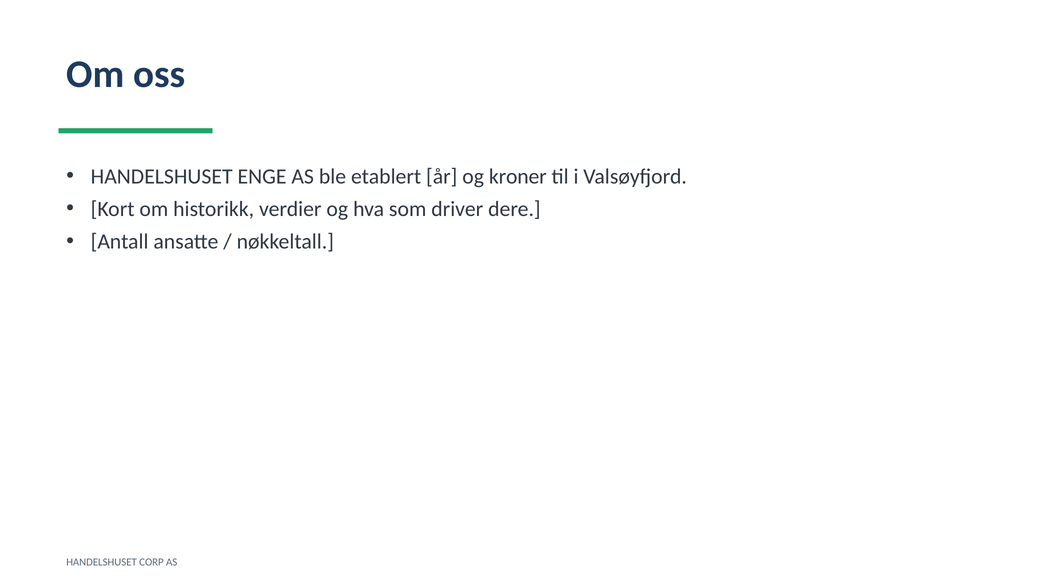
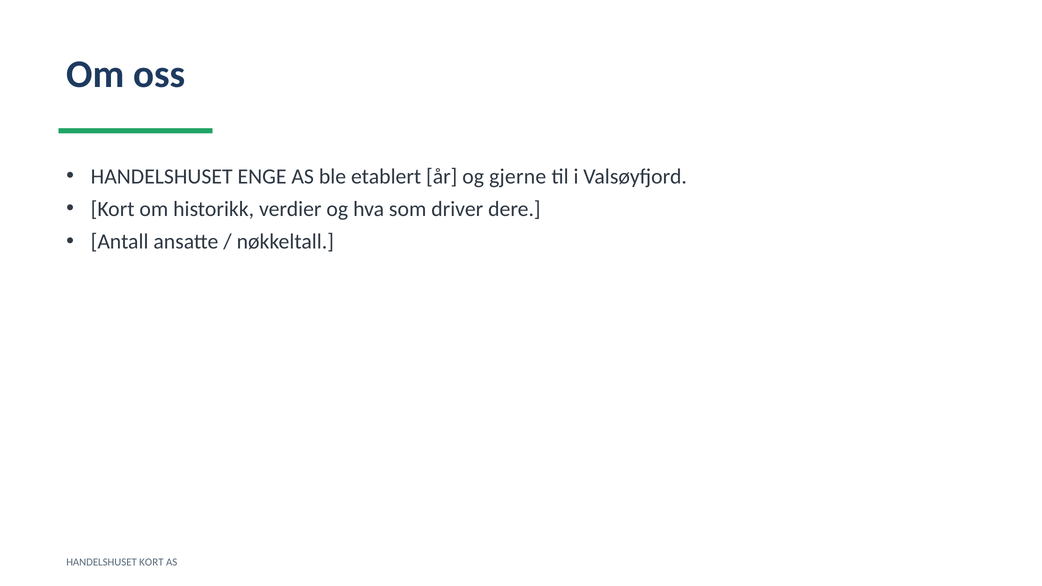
kroner: kroner -> gjerne (518, 176)
HANDELSHUSET CORP: CORP -> KORT (151, 562)
